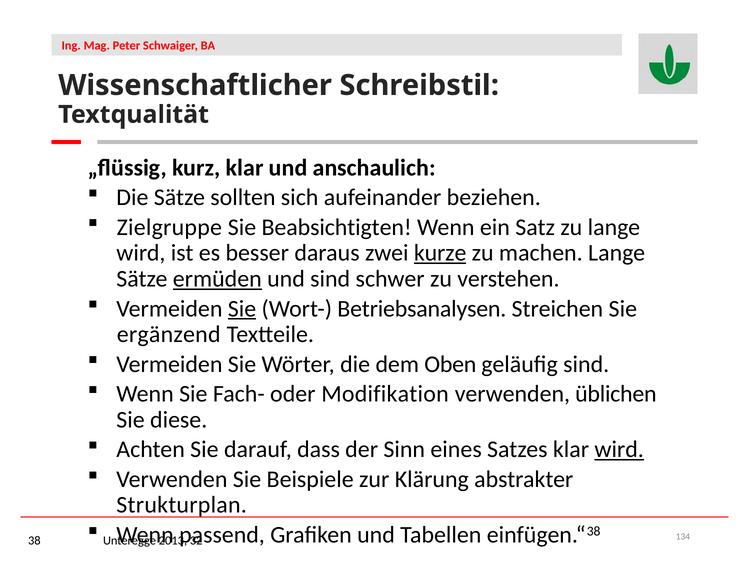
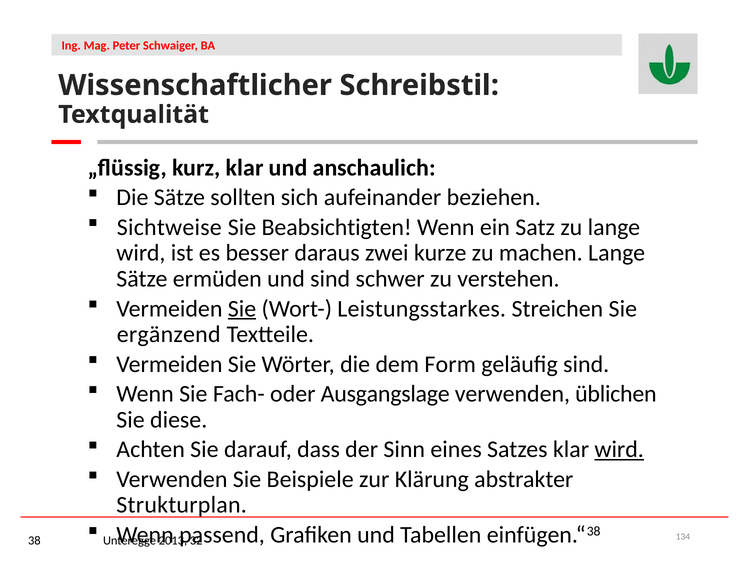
Zielgruppe: Zielgruppe -> Sichtweise (169, 227)
kurze underline: present -> none (440, 253)
ermüden underline: present -> none (217, 279)
Betriebsanalysen: Betriebsanalysen -> Leistungsstarkes (422, 308)
Oben: Oben -> Form (450, 364)
Modifikation: Modifikation -> Ausgangslage (385, 394)
